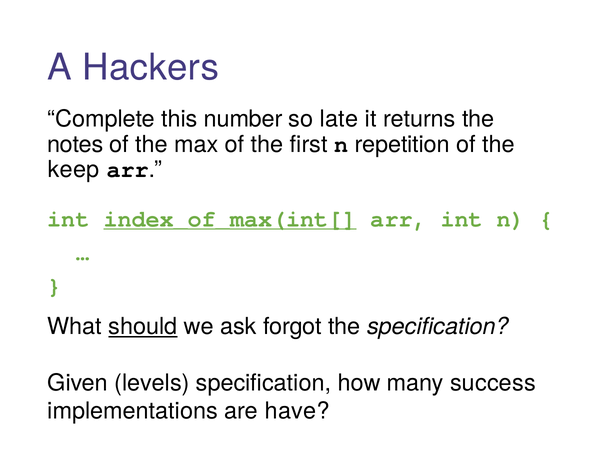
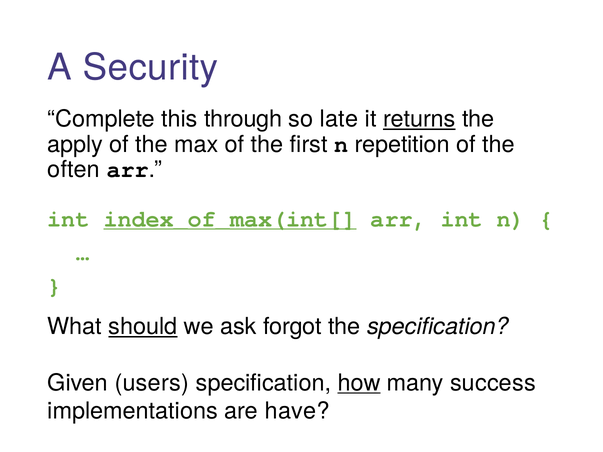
Hackers: Hackers -> Security (151, 68)
number: number -> through (243, 119)
returns underline: none -> present (419, 119)
notes: notes -> apply (75, 144)
keep: keep -> often (74, 170)
levels: levels -> users (152, 383)
how underline: none -> present (359, 383)
